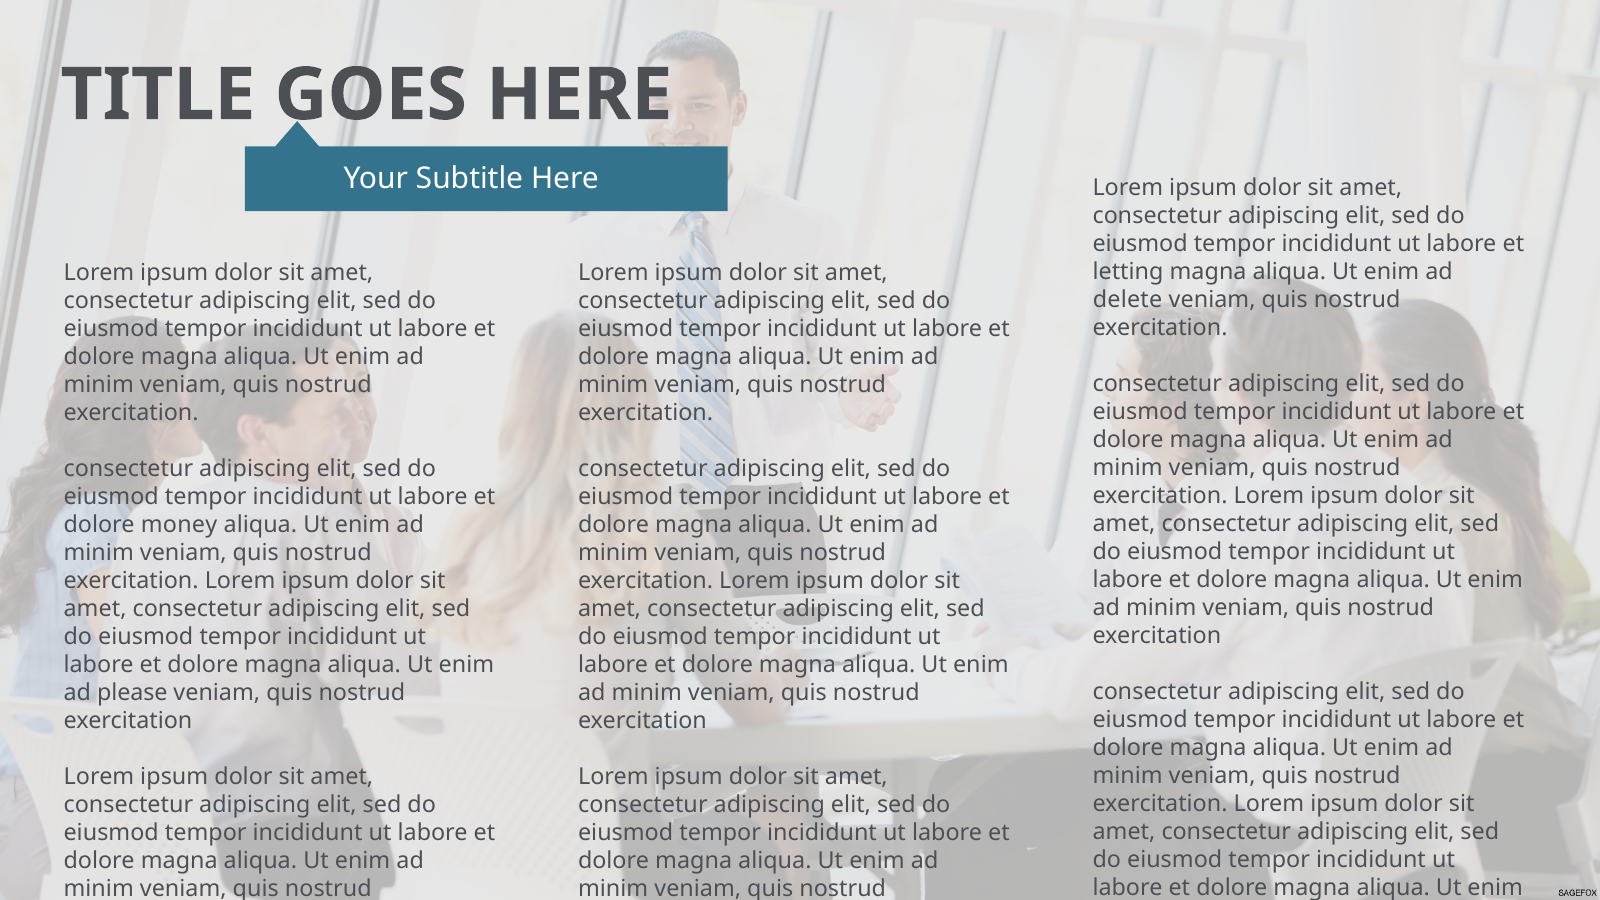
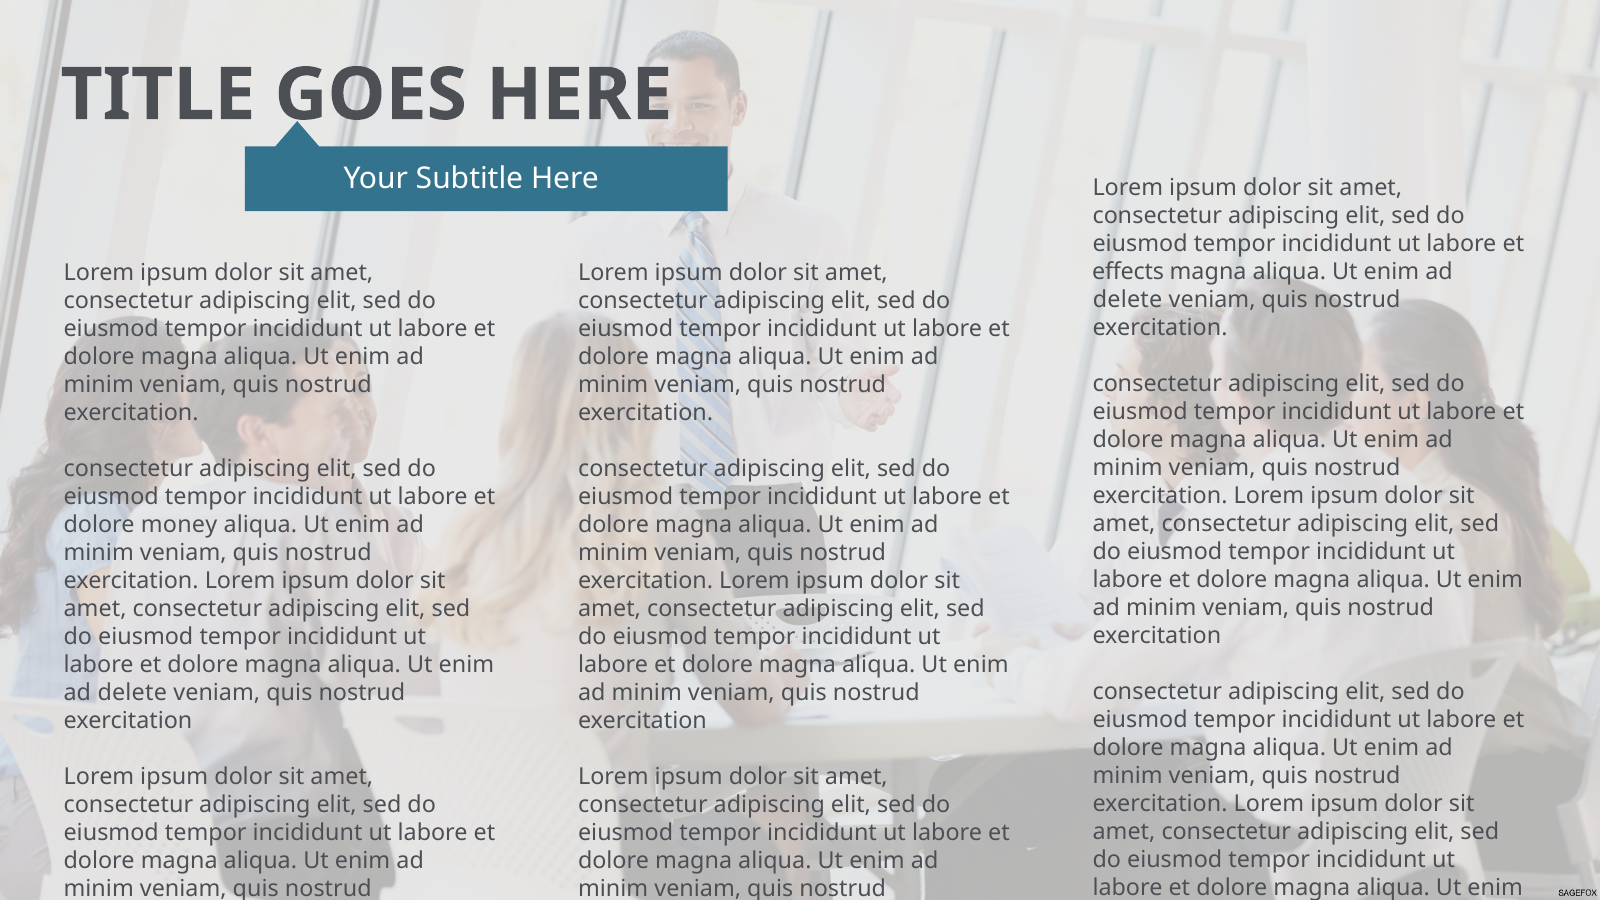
letting: letting -> effects (1128, 272)
please: please -> delete (132, 693)
